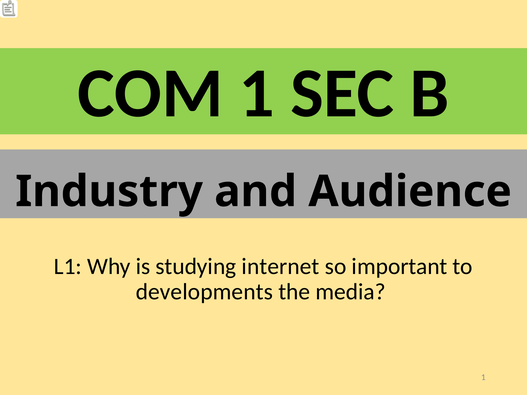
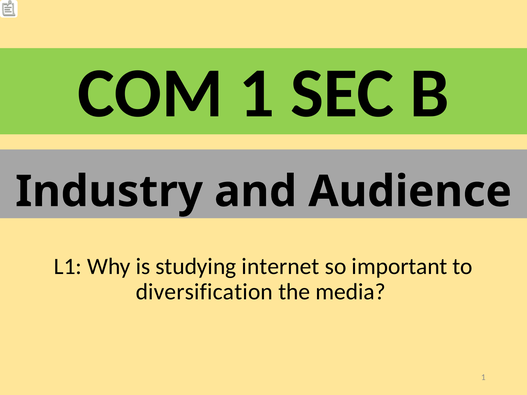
developments: developments -> diversification (204, 292)
